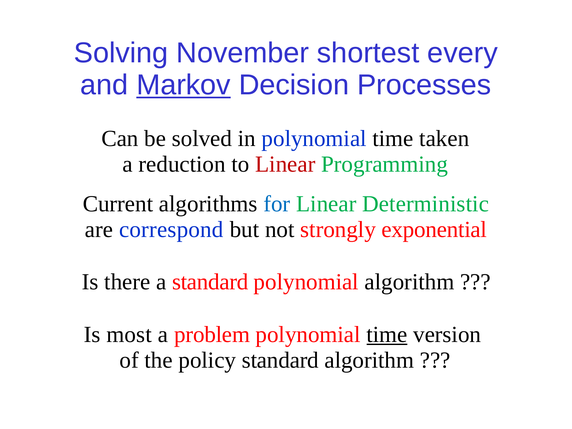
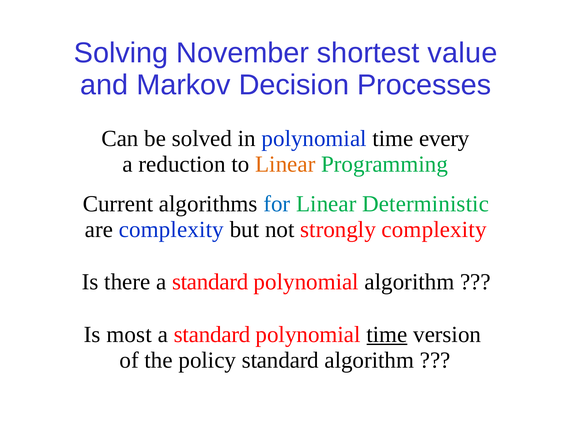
every: every -> value (462, 53)
Markov underline: present -> none (184, 85)
taken: taken -> every (444, 138)
Linear colour: red -> orange (285, 164)
are correspond: correspond -> complexity (171, 230)
strongly exponential: exponential -> complexity (434, 230)
problem: problem -> standard (212, 334)
